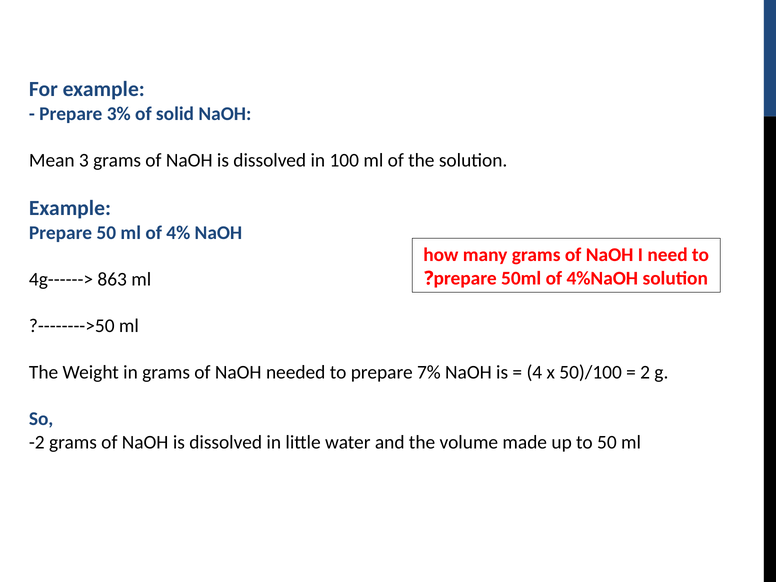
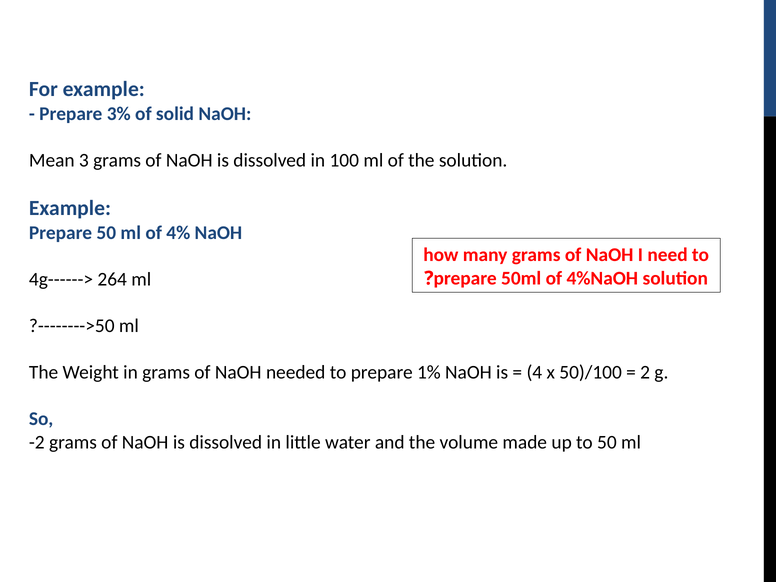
863: 863 -> 264 (112, 279)
7%: 7% -> 1% (429, 372)
